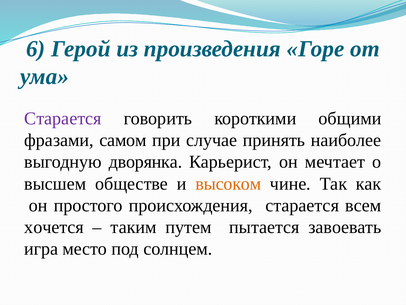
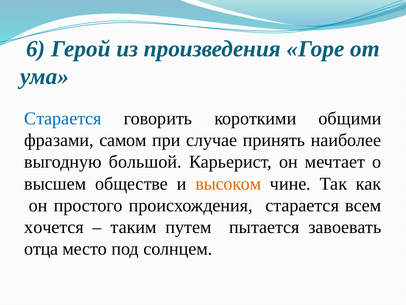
Старается colour: purple -> blue (63, 118)
дворянка: дворянка -> большой (145, 162)
игра: игра -> отца (41, 248)
